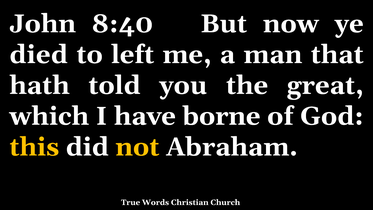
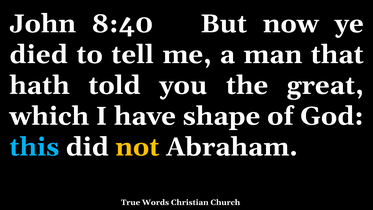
left: left -> tell (133, 55)
borne: borne -> shape (221, 116)
this colour: yellow -> light blue (34, 147)
